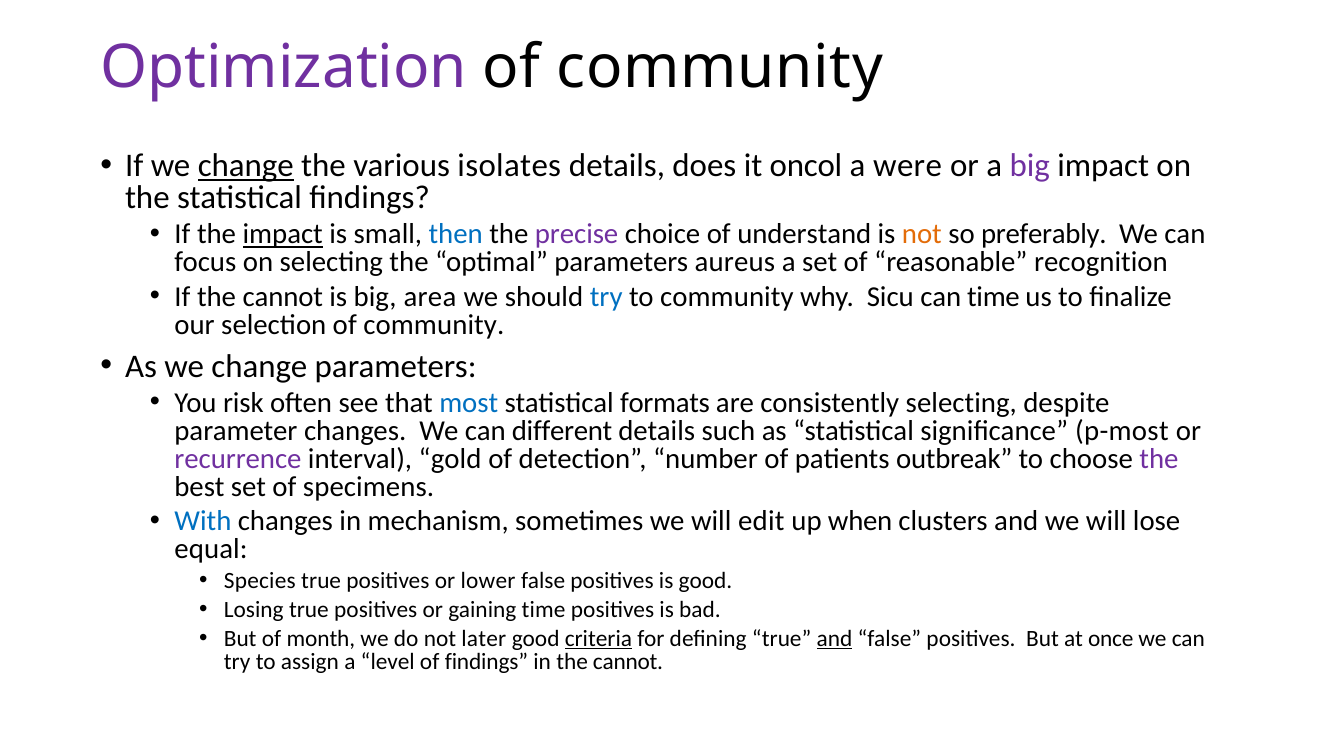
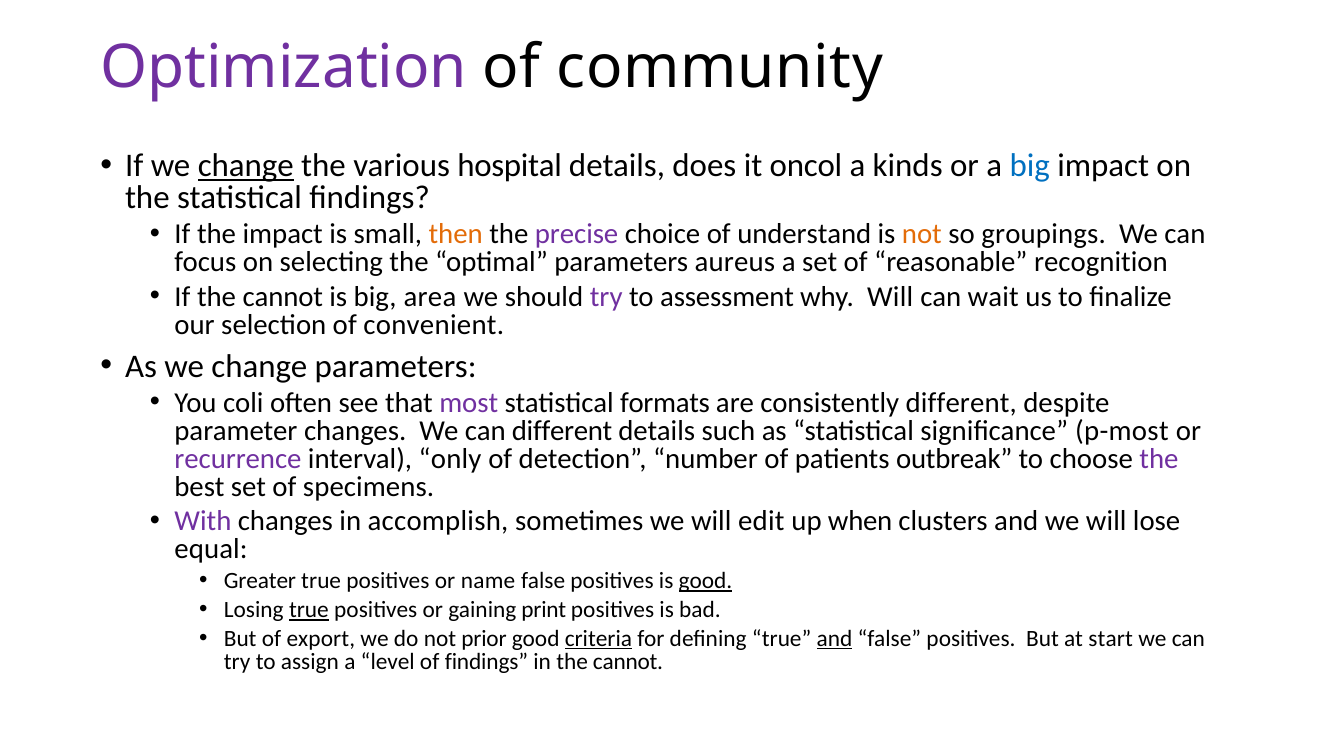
isolates: isolates -> hospital (510, 166)
were: were -> kinds (908, 166)
big colour: purple -> blue (1030, 166)
impact underline: present -> none (283, 234)
then colour: blue -> orange (456, 234)
preferably: preferably -> groupings (1044, 234)
try colour: blue -> purple (606, 297)
to community: community -> assessment (727, 297)
why Sicu: Sicu -> Will (890, 297)
can time: time -> wait (993, 297)
selection of community: community -> convenient (434, 325)
risk: risk -> coli (243, 403)
most colour: blue -> purple (469, 403)
consistently selecting: selecting -> different (961, 403)
gold: gold -> only (450, 459)
With colour: blue -> purple (203, 521)
mechanism: mechanism -> accomplish (438, 521)
Species: Species -> Greater (260, 581)
lower: lower -> name (488, 581)
good underline: none -> present (706, 581)
true underline: none -> present (309, 610)
gaining time: time -> print (544, 610)
month: month -> export (321, 638)
later: later -> prior (484, 638)
once: once -> start (1111, 638)
